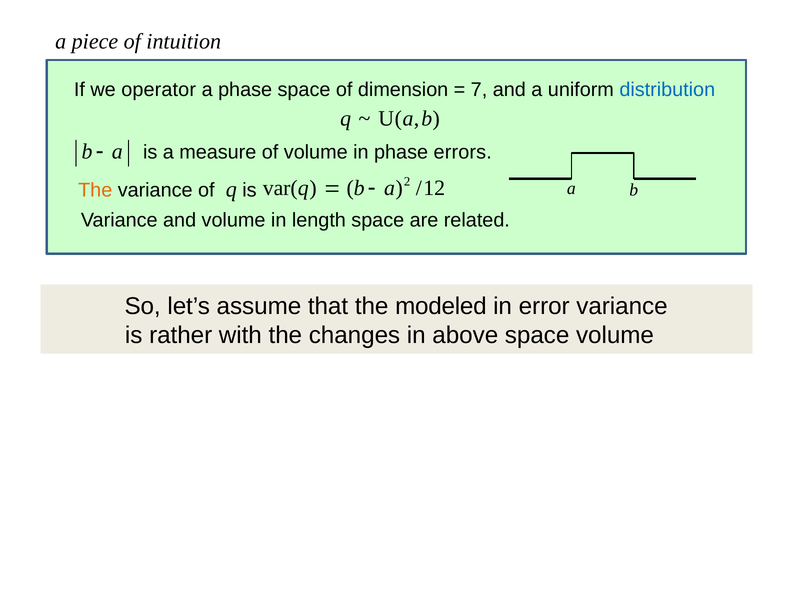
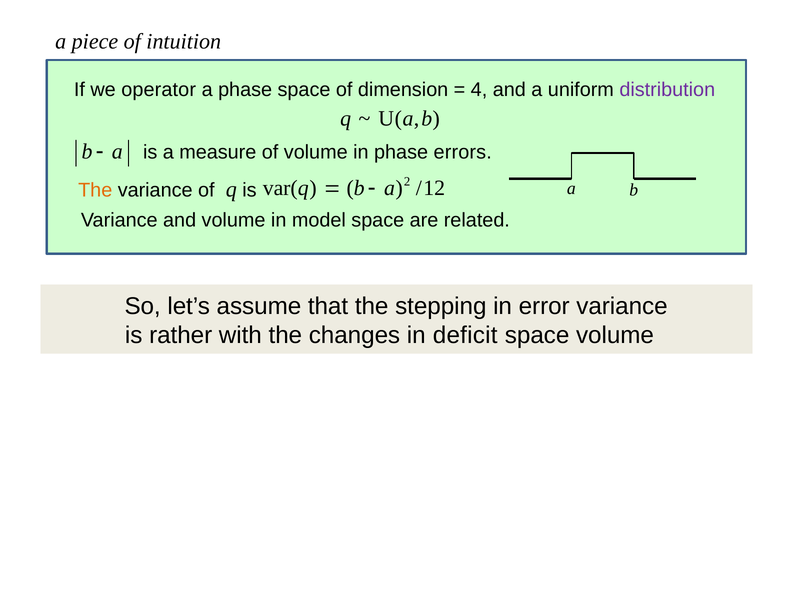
7: 7 -> 4 (479, 90)
distribution colour: blue -> purple (667, 90)
length: length -> model (319, 220)
modeled: modeled -> stepping (441, 306)
above: above -> deficit (465, 335)
